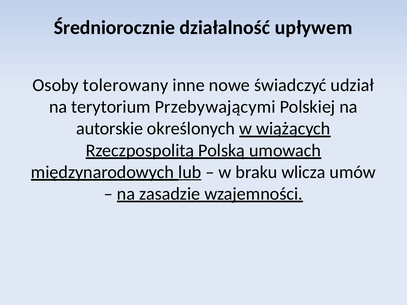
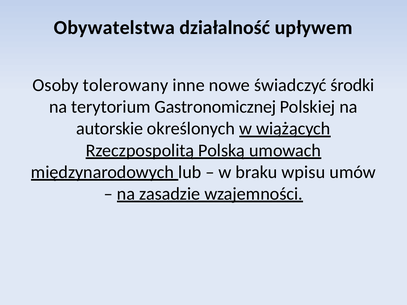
Średniorocznie: Średniorocznie -> Obywatelstwa (114, 28)
udział: udział -> środki (352, 85)
Przebywającymi: Przebywającymi -> Gastronomicznej (215, 107)
lub underline: present -> none (190, 172)
wlicza: wlicza -> wpisu (303, 172)
